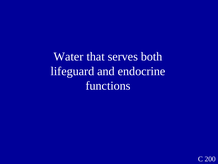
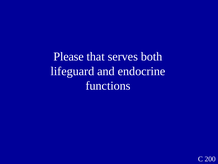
Water: Water -> Please (69, 56)
